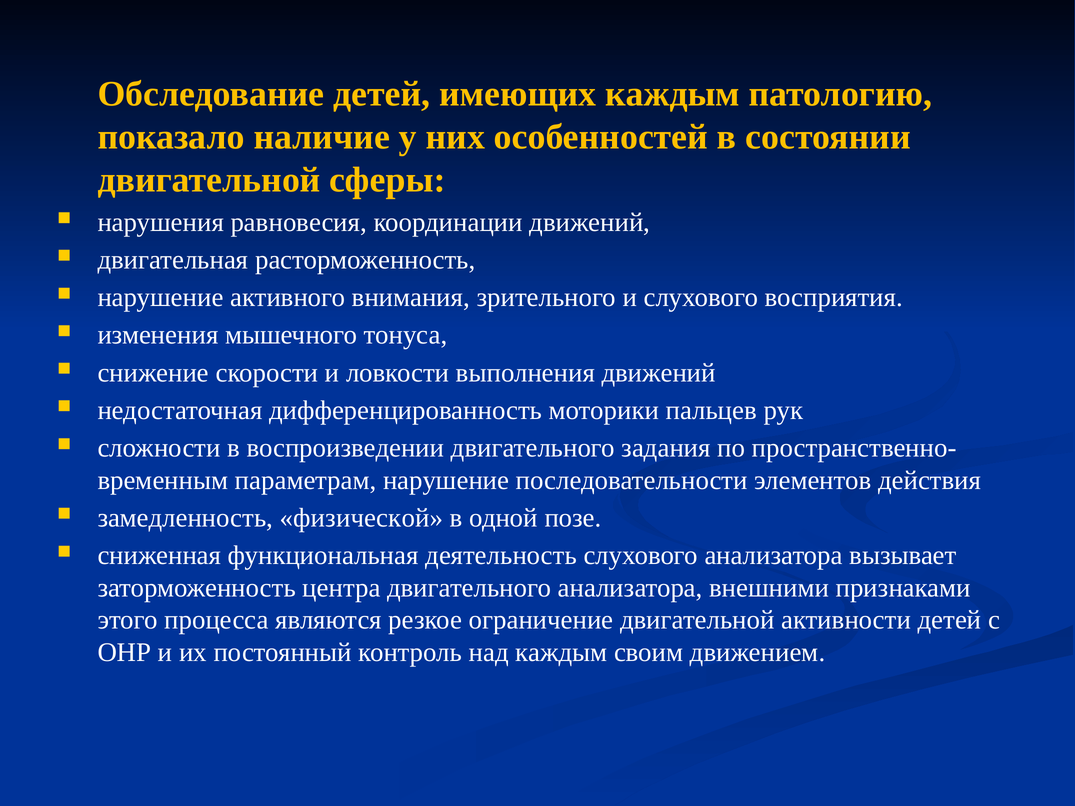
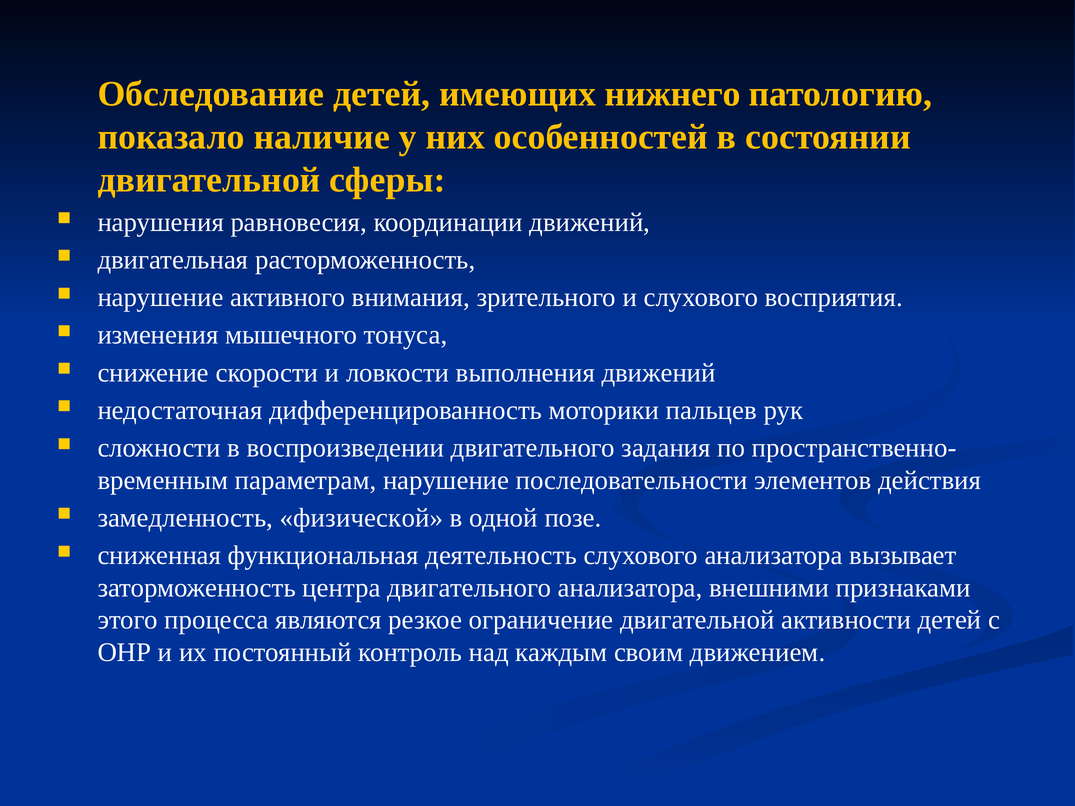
имеющих каждым: каждым -> нижнего (673, 94)
